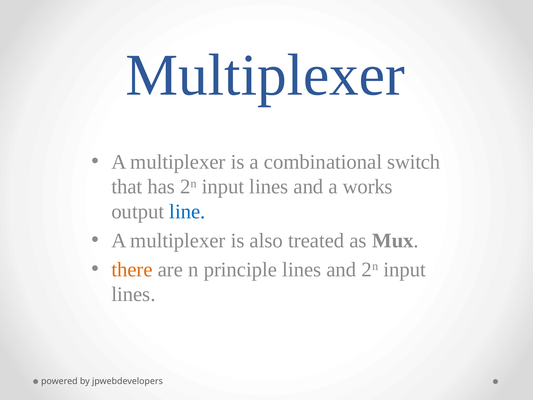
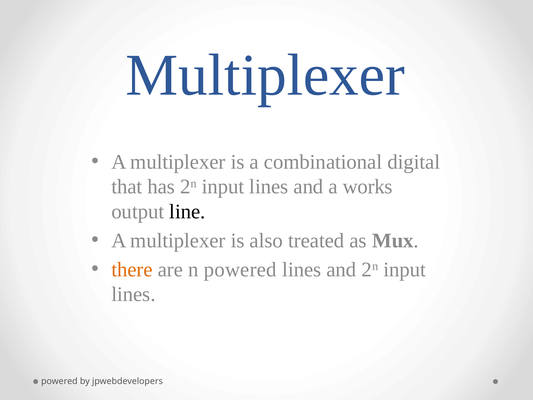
switch: switch -> digital (414, 162)
line colour: blue -> black (187, 211)
n principle: principle -> powered (240, 269)
